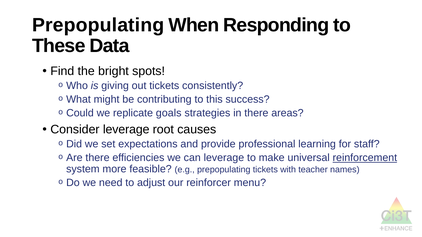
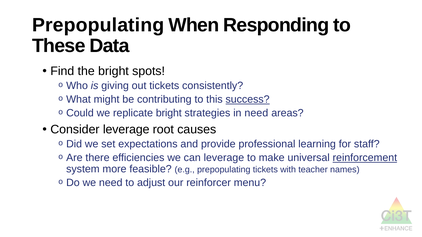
success underline: none -> present (248, 99)
replicate goals: goals -> bright (169, 113)
in there: there -> need (256, 113)
